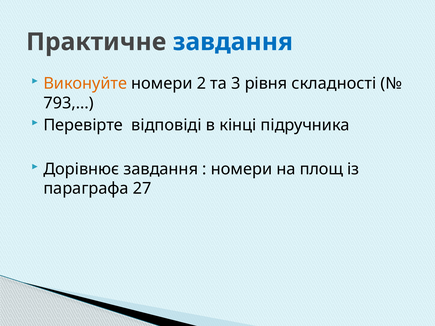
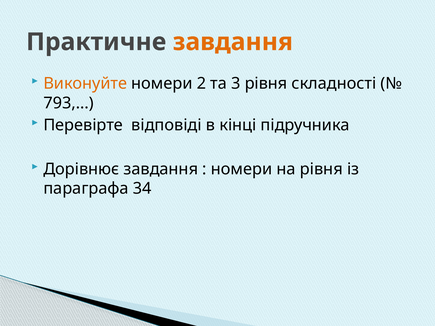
завдання colour: blue -> orange (233, 42)
на площ: площ -> рівня (321, 169)
27: 27 -> 34 (142, 189)
